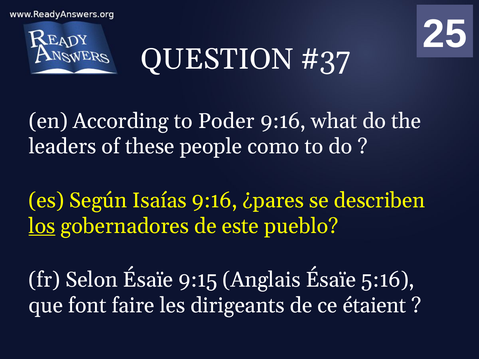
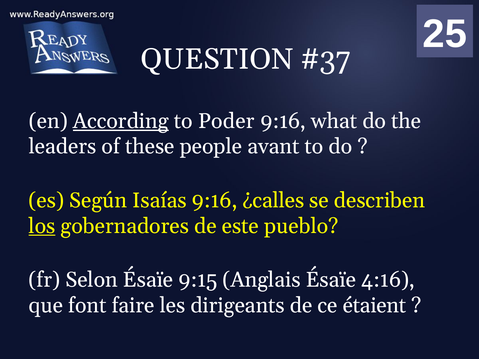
According underline: none -> present (121, 121)
como: como -> avant (273, 147)
¿pares: ¿pares -> ¿calles (273, 201)
5:16: 5:16 -> 4:16 (388, 280)
